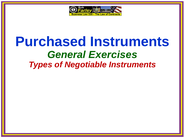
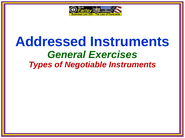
Purchased: Purchased -> Addressed (51, 42)
